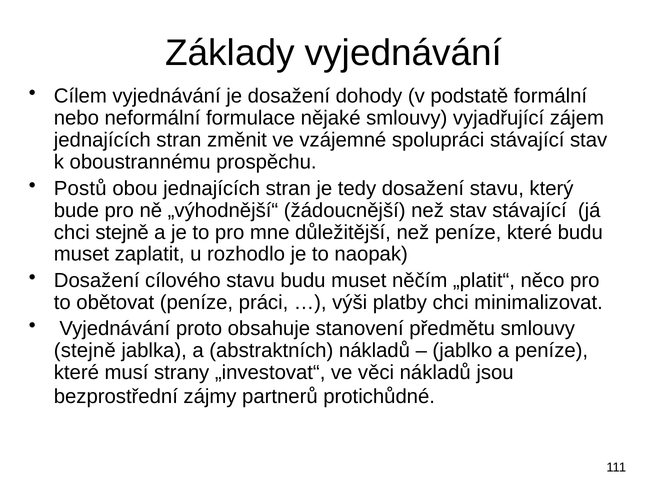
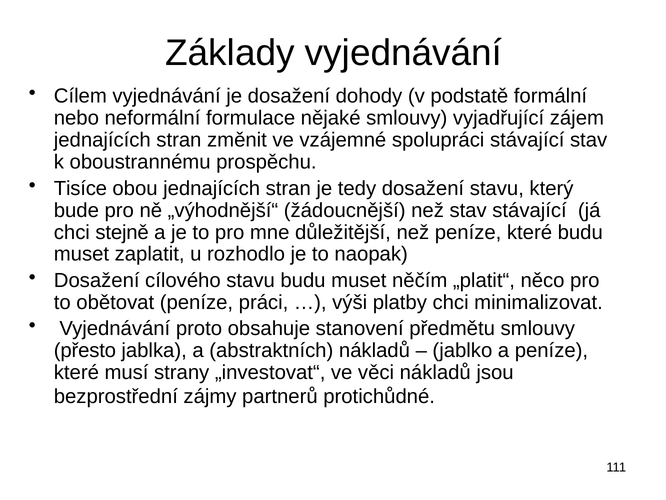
Postů: Postů -> Tisíce (80, 188)
stejně: stejně -> přesto (85, 350)
